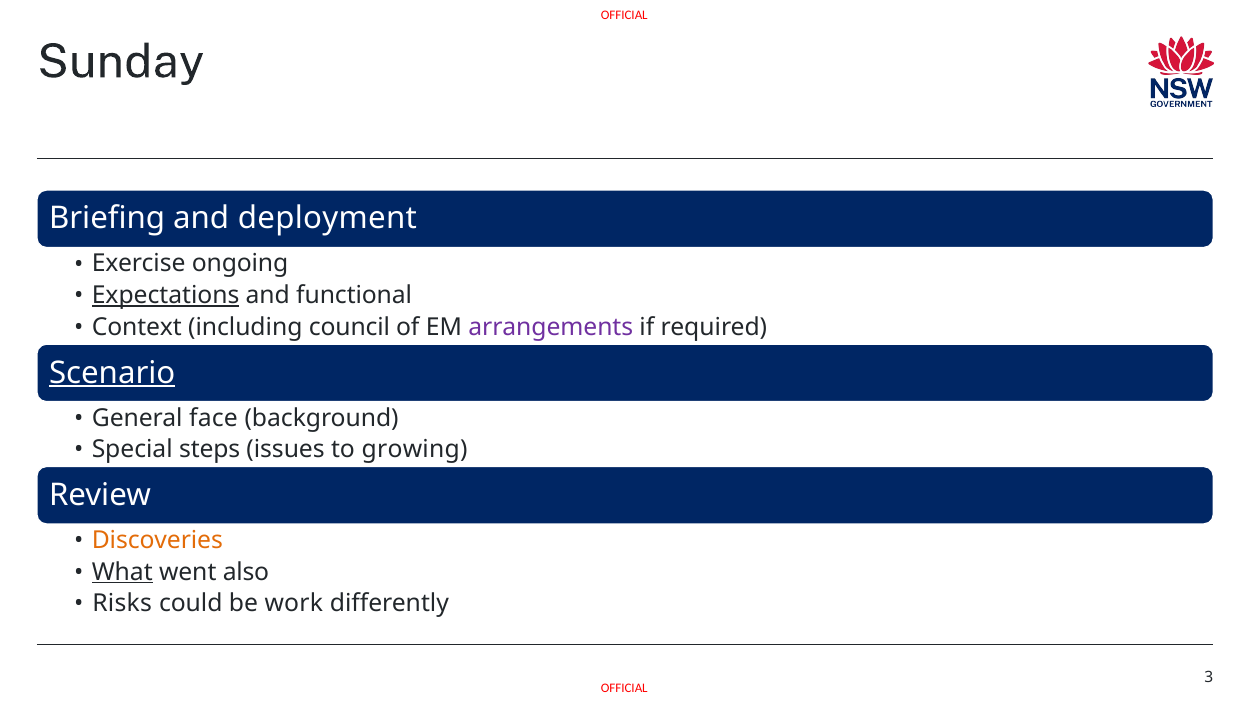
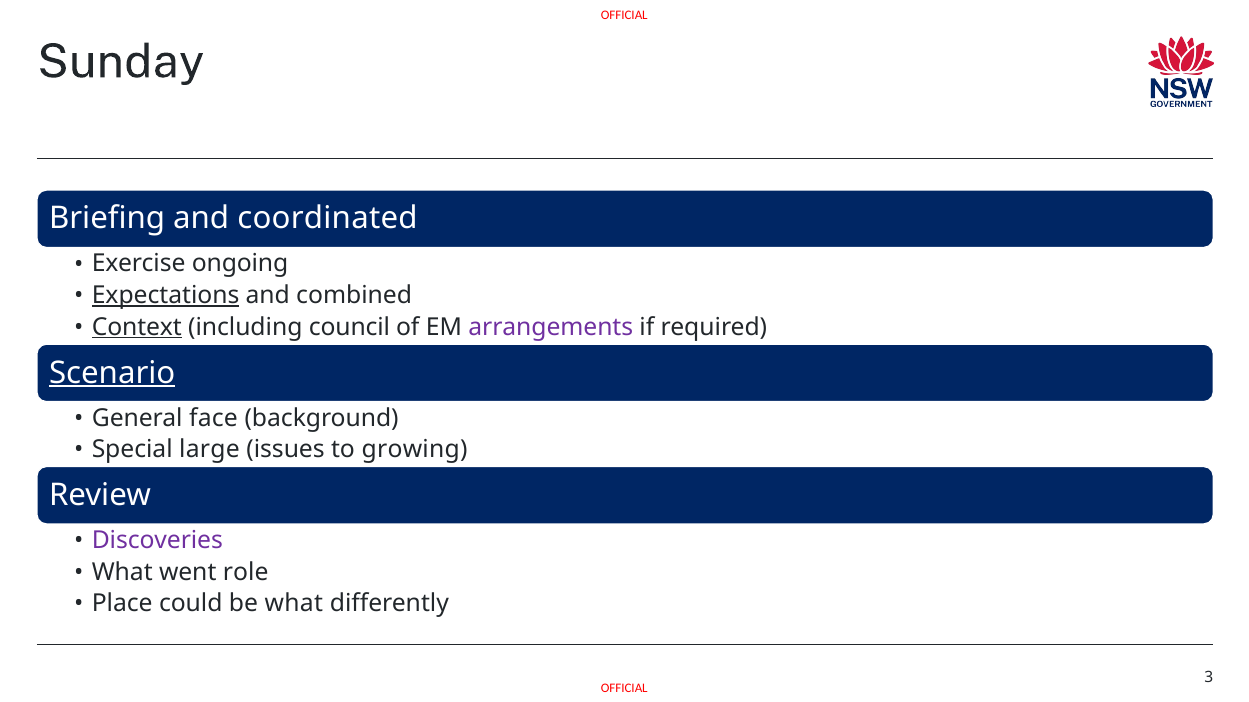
deployment: deployment -> coordinated (327, 219)
functional: functional -> combined (354, 296)
Context underline: none -> present (137, 327)
steps: steps -> large (209, 450)
Discoveries colour: orange -> purple (157, 541)
What underline: present -> none (122, 572)
also: also -> role (246, 572)
Risks: Risks -> Place (122, 604)
be work: work -> what (294, 604)
